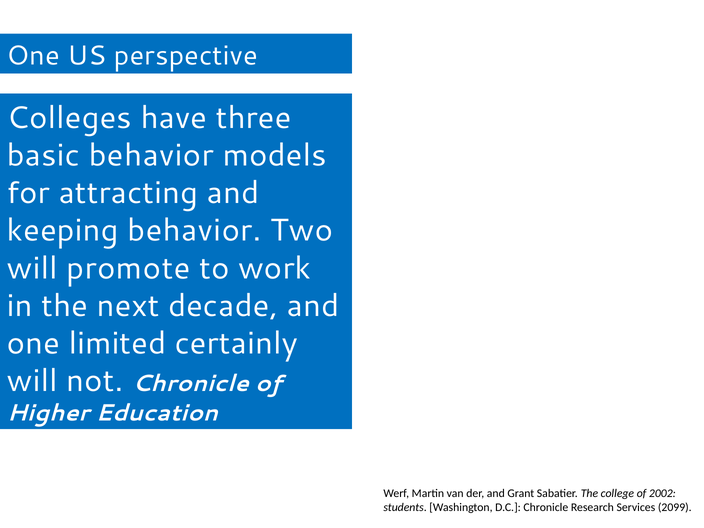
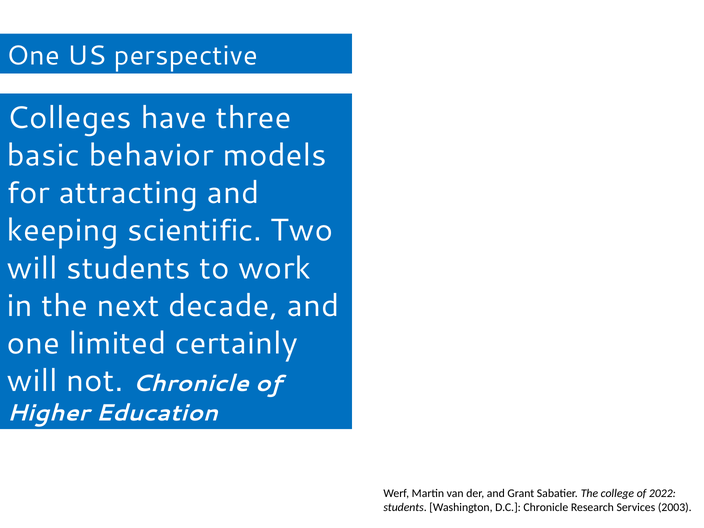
keeping behavior: behavior -> scientific (195, 231)
will promote: promote -> students (129, 268)
2002: 2002 -> 2022 (662, 494)
2099: 2099 -> 2003 (675, 508)
